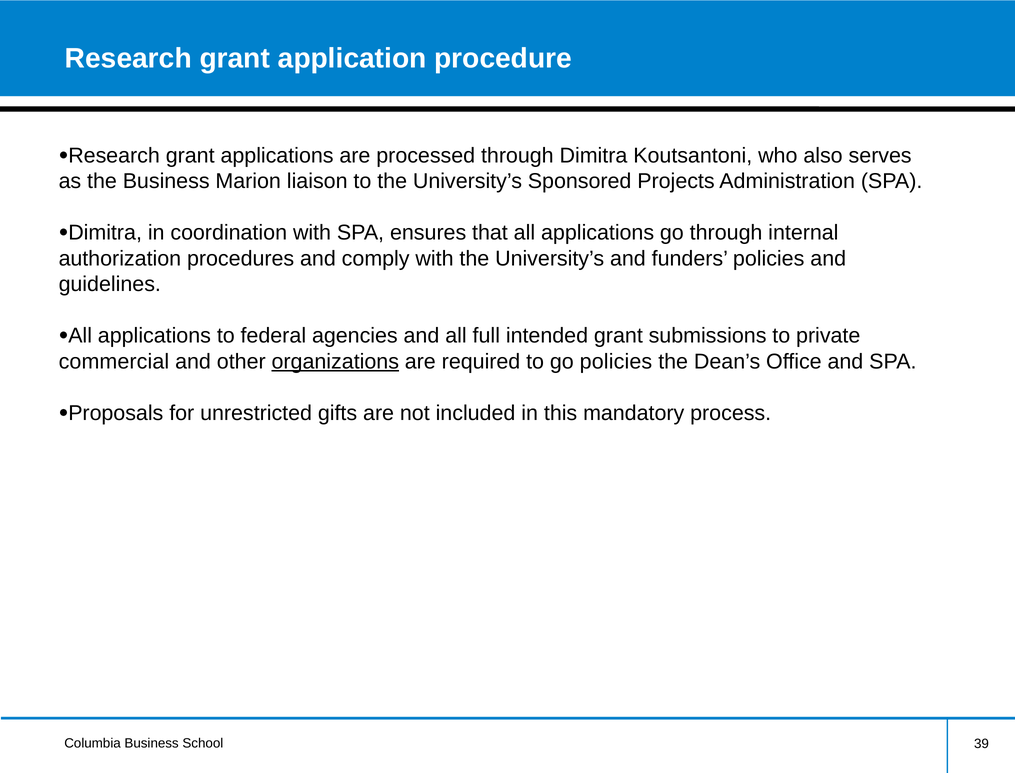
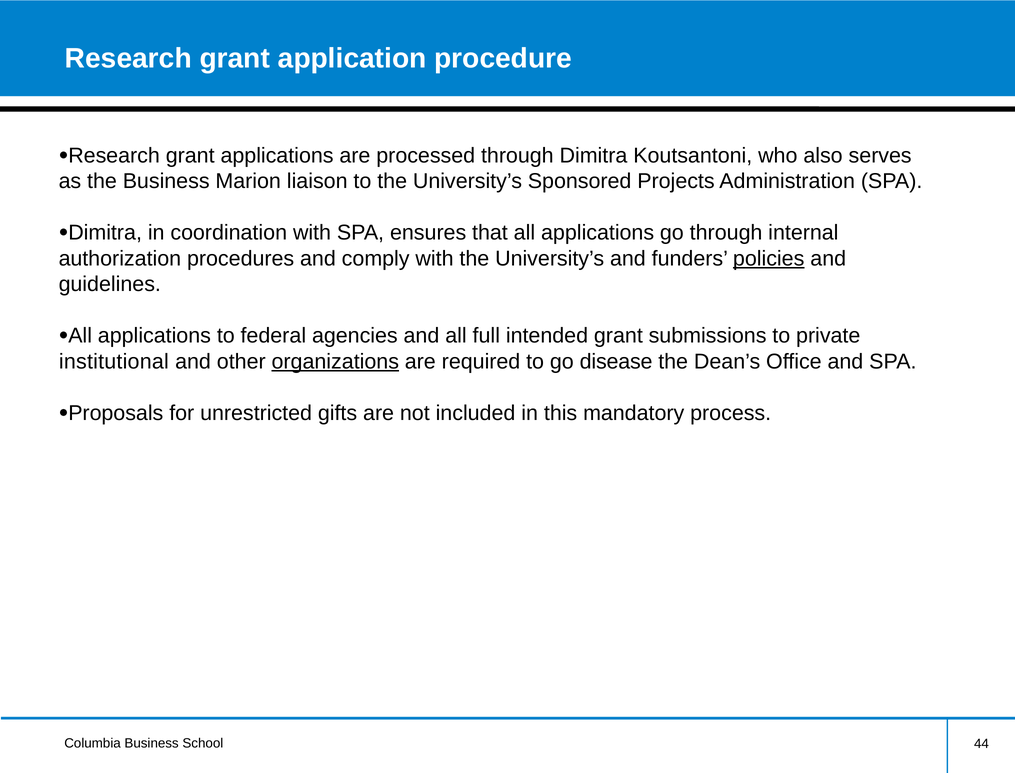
policies underline: none -> present (769, 259)
commercial: commercial -> institutional (114, 362)
go policies: policies -> disease (616, 362)
39: 39 -> 44 (981, 744)
